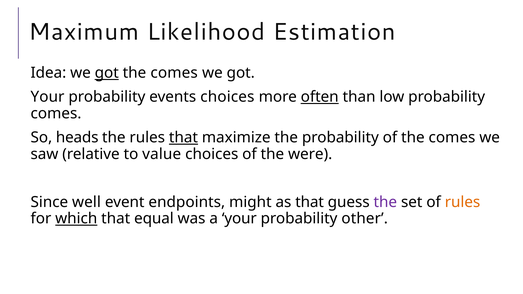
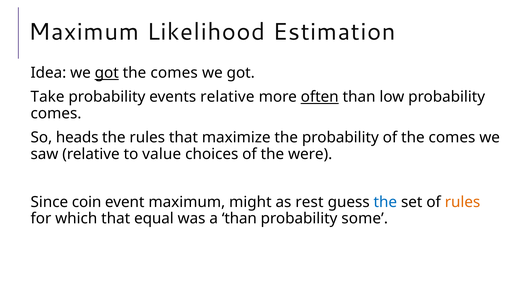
Your: Your -> Take (48, 97)
events choices: choices -> relative (227, 97)
that underline: present -> none (183, 138)
well: well -> coin (87, 202)
event endpoints: endpoints -> maximum (187, 202)
as that: that -> rest (309, 202)
the colour: purple -> blue (385, 202)
which underline: present -> none (76, 219)
a your: your -> than (239, 219)
other: other -> some (365, 219)
